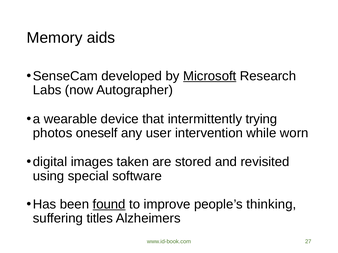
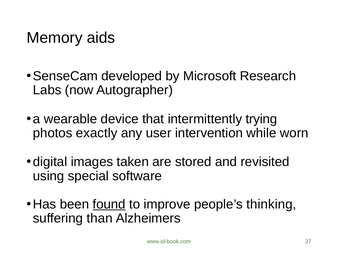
Microsoft underline: present -> none (210, 76)
oneself: oneself -> exactly (97, 133)
titles: titles -> than (100, 219)
